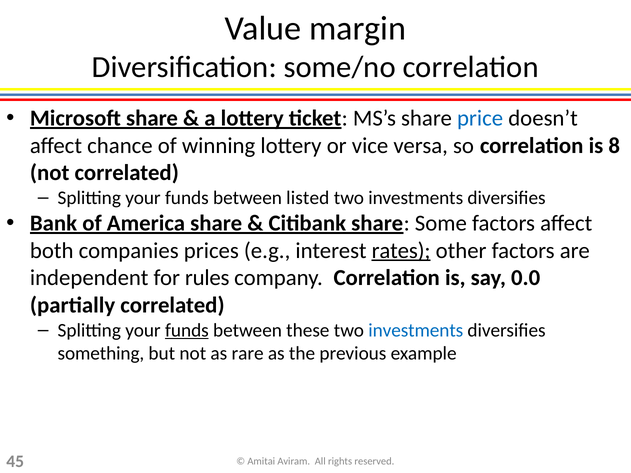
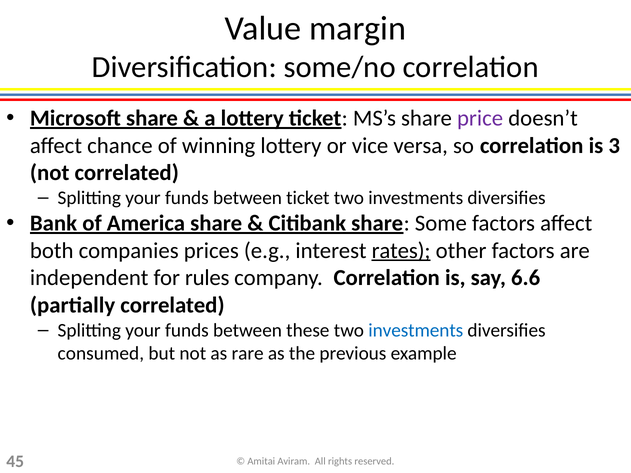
price colour: blue -> purple (480, 118)
8: 8 -> 3 (614, 146)
between listed: listed -> ticket (308, 198)
0.0: 0.0 -> 6.6 (526, 278)
funds underline: present -> none (187, 330)
something: something -> consumed (101, 354)
